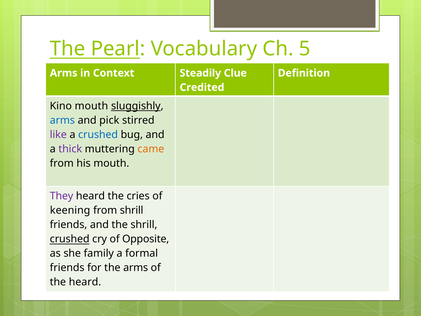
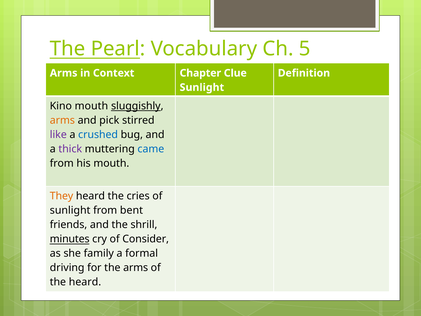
Steadily: Steadily -> Chapter (200, 73)
Credited: Credited -> Sunlight (202, 87)
arms colour: blue -> orange (62, 120)
came colour: orange -> blue (151, 149)
They colour: purple -> orange (62, 196)
keening: keening -> sunlight (70, 210)
from shrill: shrill -> bent (131, 210)
crushed: crushed -> minutes (70, 239)
Opposite: Opposite -> Consider (146, 239)
friends: friends -> driving (67, 268)
